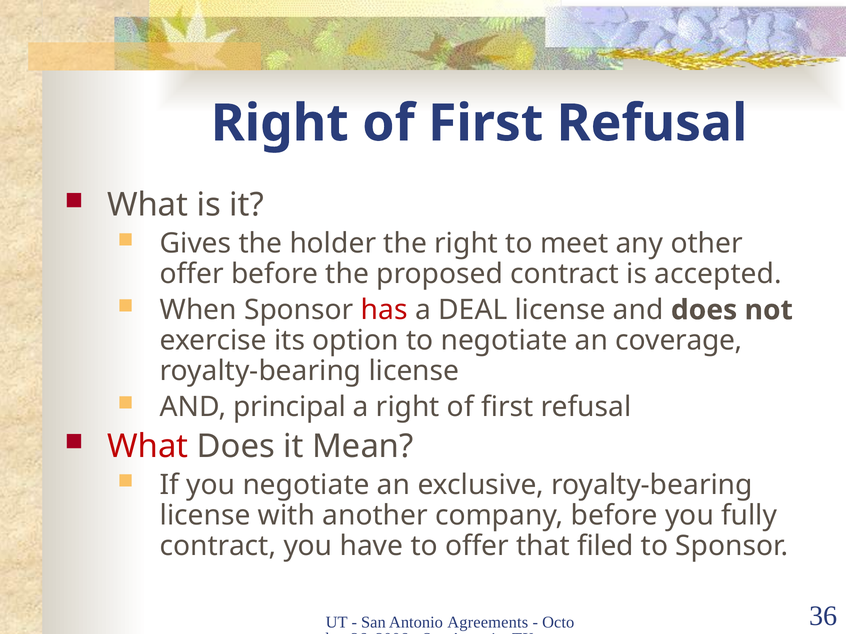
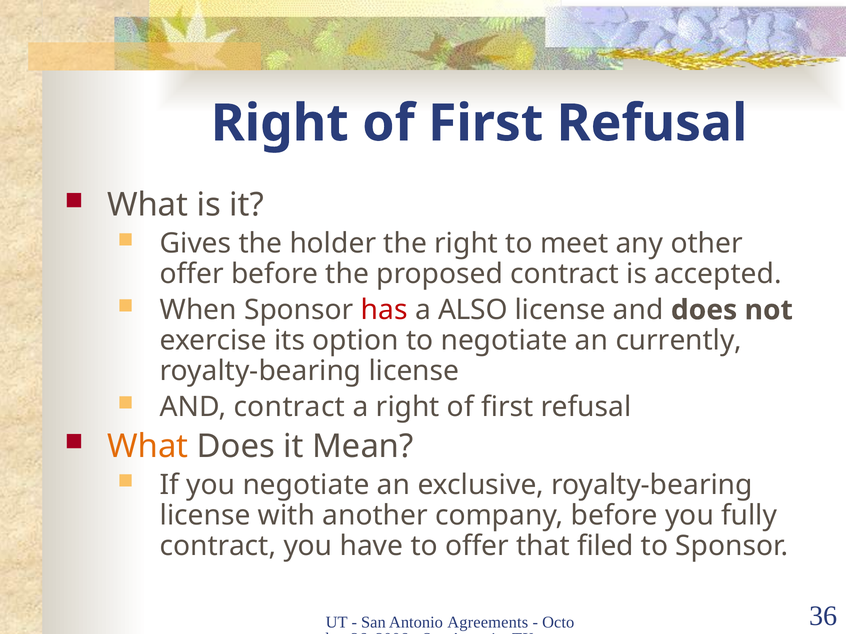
DEAL: DEAL -> ALSO (473, 310)
coverage: coverage -> currently (679, 341)
AND principal: principal -> contract (289, 407)
What colour: red -> orange (148, 447)
